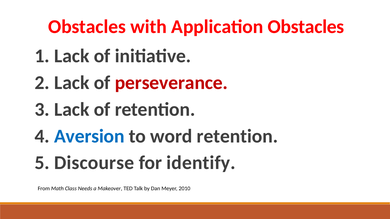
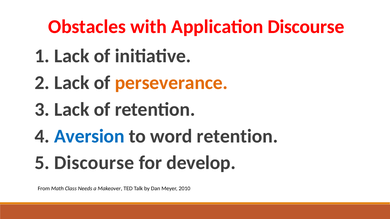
Application Obstacles: Obstacles -> Discourse (306, 27)
perseverance colour: red -> orange (171, 83)
identify: identify -> develop (201, 163)
